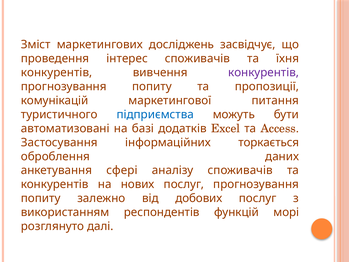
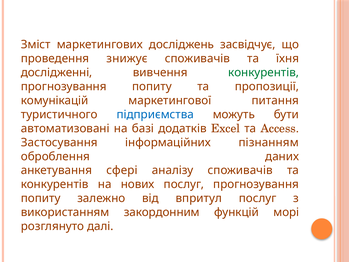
інтерес: інтерес -> знижує (127, 59)
конкурентів: конкурентів -> дослідженні (57, 72)
конкурентів colour: purple -> green (264, 72)
торкається: торкається -> пізнанням (269, 142)
добових: добових -> впритул (199, 198)
респондентів: респондентів -> закордонним (162, 212)
